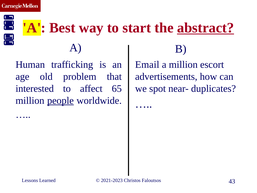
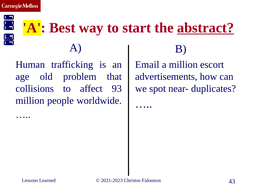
interested: interested -> collisions (35, 88)
65: 65 -> 93 (117, 88)
people underline: present -> none (60, 100)
